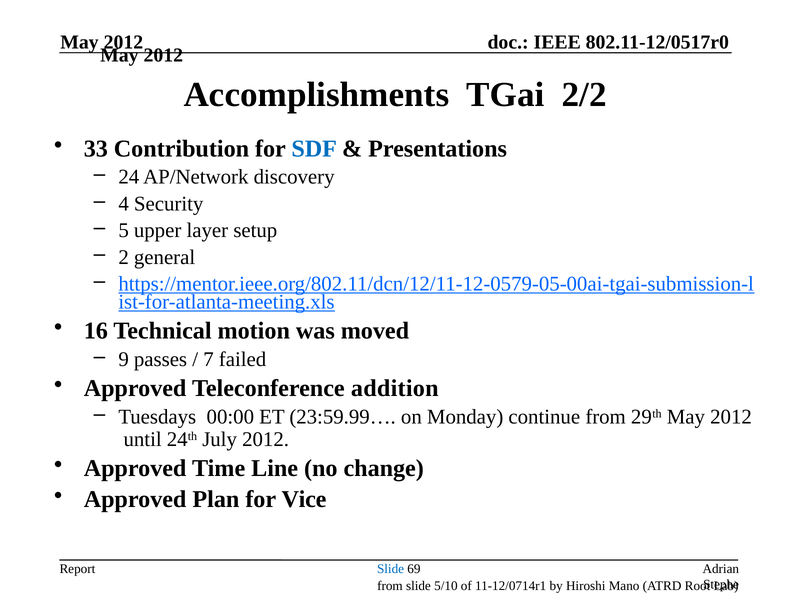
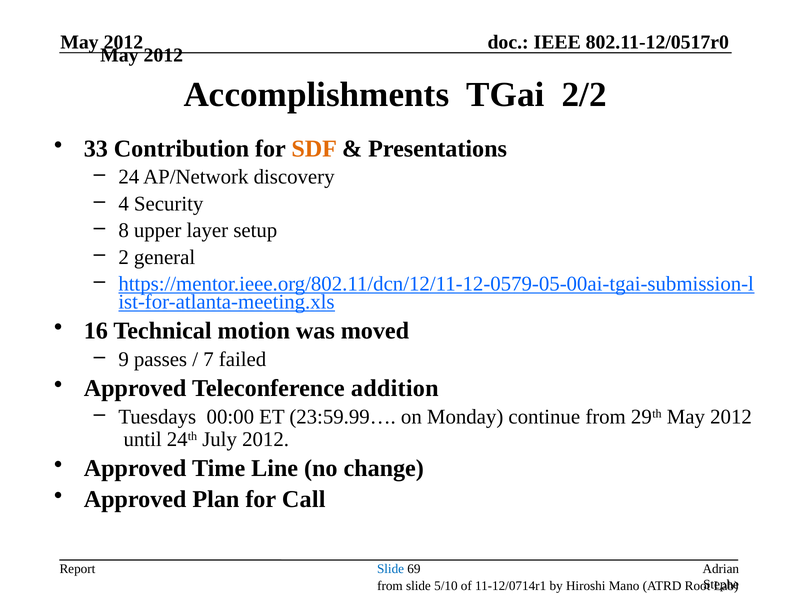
SDF colour: blue -> orange (314, 149)
5: 5 -> 8 (124, 231)
Vice: Vice -> Call (304, 500)
